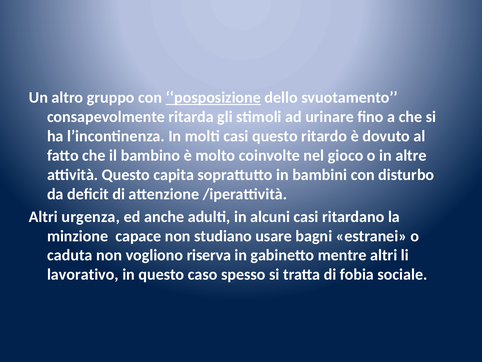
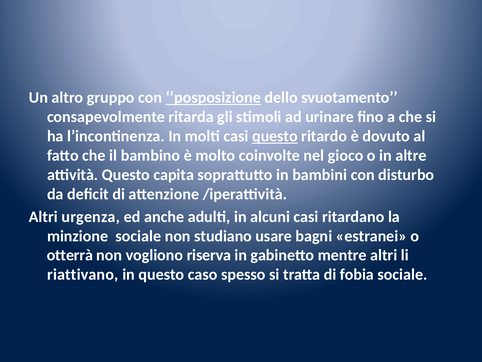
questo underline: none -> present (275, 136)
minzione capace: capace -> sociale (138, 236)
caduta: caduta -> otterrà (70, 255)
lavorativo: lavorativo -> riattivano (83, 274)
